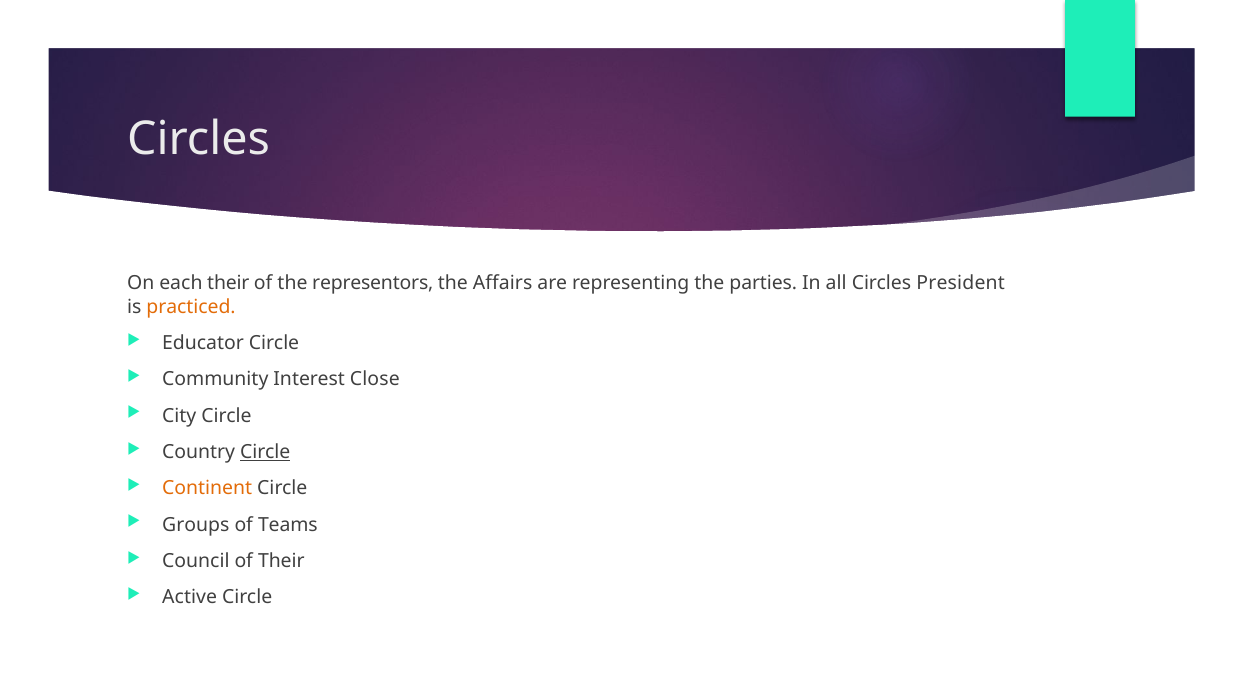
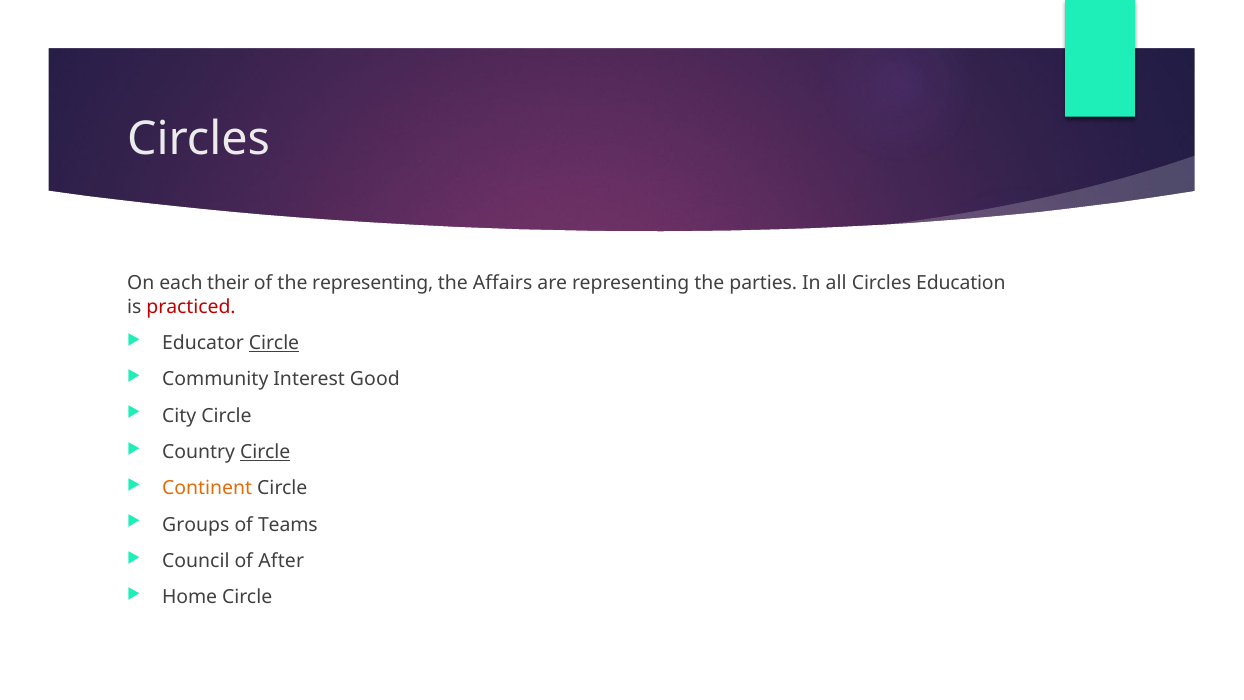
the representors: representors -> representing (373, 283)
President: President -> Education (961, 283)
practiced colour: orange -> red (191, 307)
Circle underline: none -> present (274, 343)
Close: Close -> Good (375, 379)
of Their: Their -> After (281, 561)
Active: Active -> Home (190, 597)
